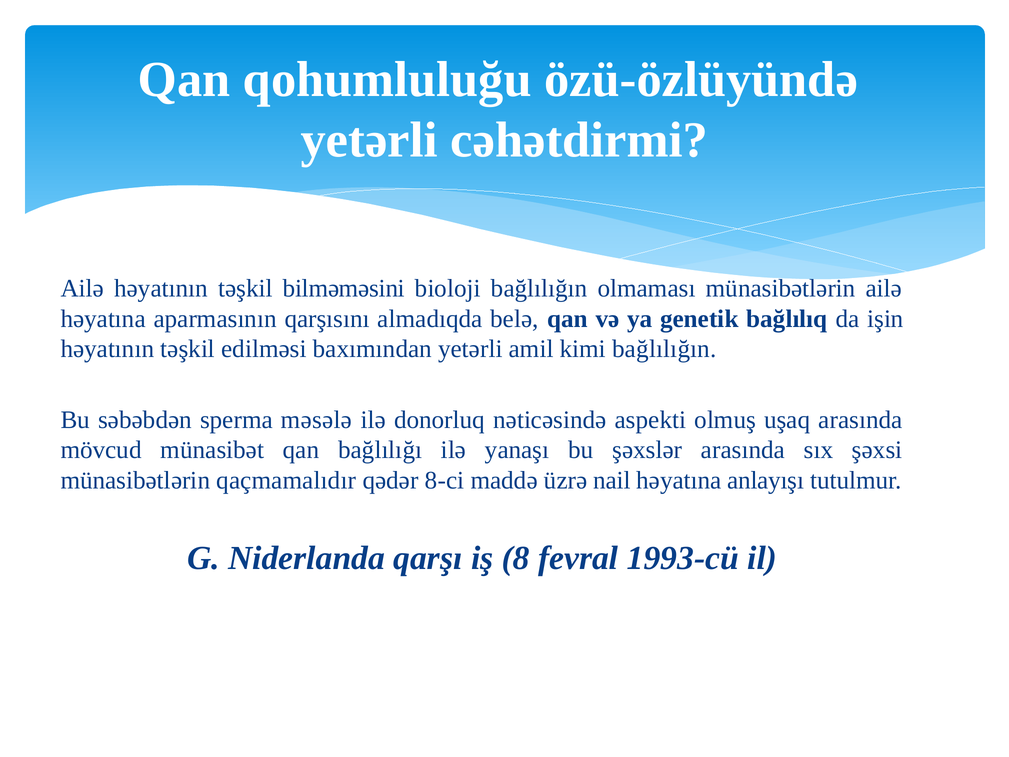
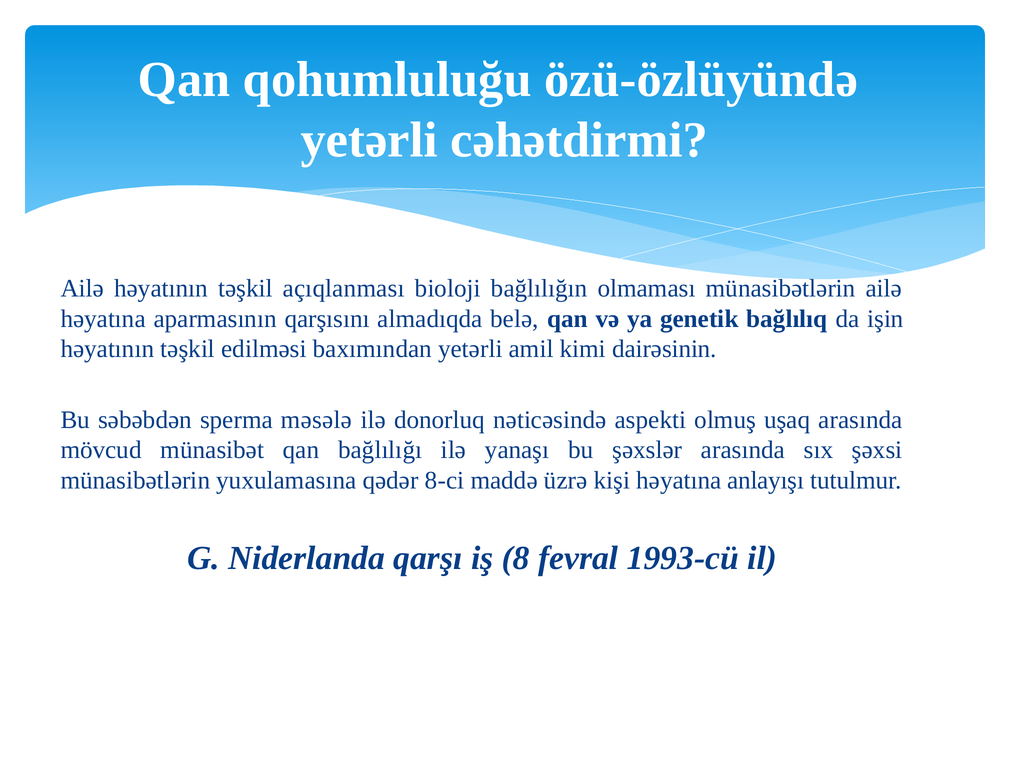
bilməməsini: bilməməsini -> açıqlanması (344, 288)
kimi bağlılığın: bağlılığın -> dairəsinin (664, 349)
qaçmamalıdır: qaçmamalıdır -> yuxulamasına (286, 480)
nail: nail -> kişi (612, 480)
